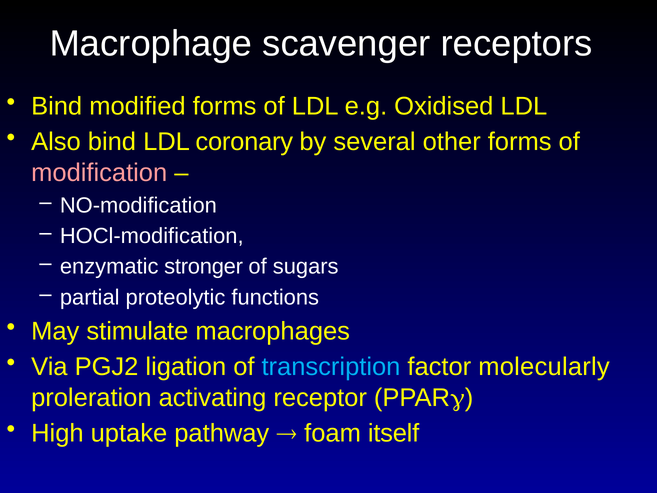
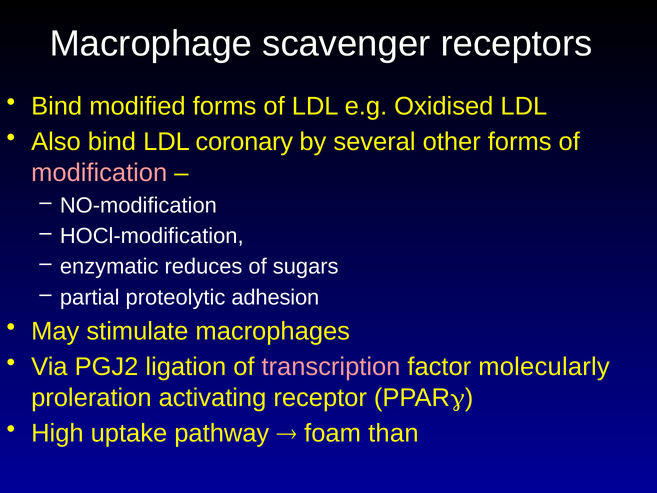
stronger: stronger -> reduces (203, 267)
functions: functions -> adhesion (275, 297)
transcription colour: light blue -> pink (331, 367)
itself: itself -> than (393, 433)
